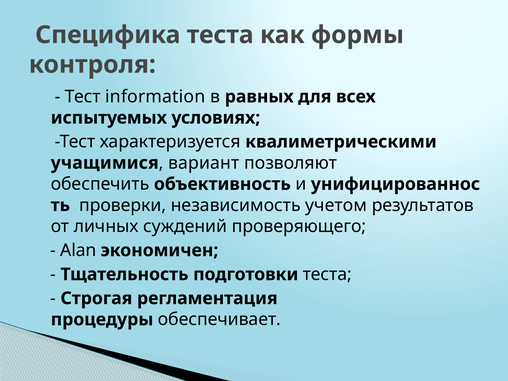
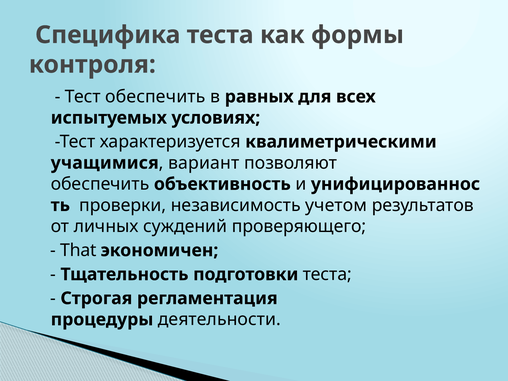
Тест information: information -> обеспечить (155, 97)
Alan: Alan -> That (78, 250)
обеспечивает: обеспечивает -> деятельности (219, 319)
